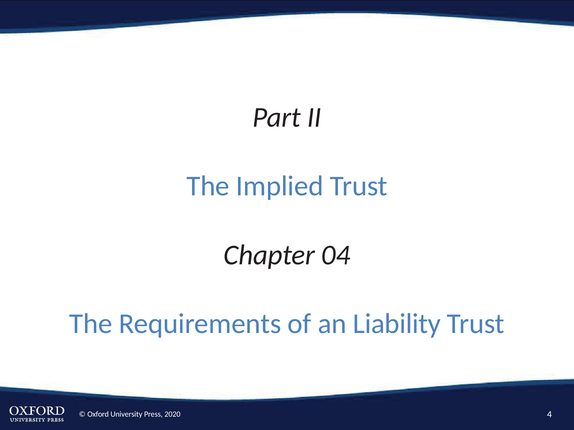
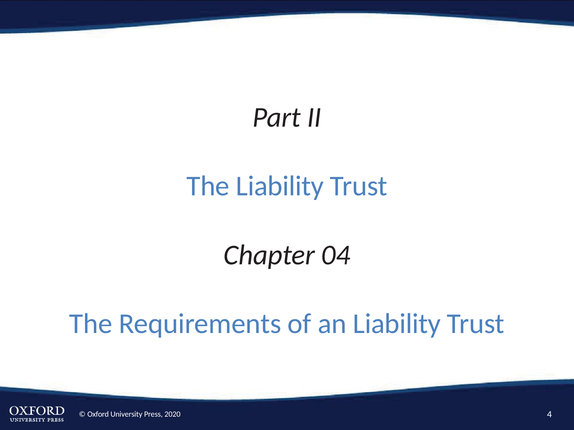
The Implied: Implied -> Liability (280, 186)
